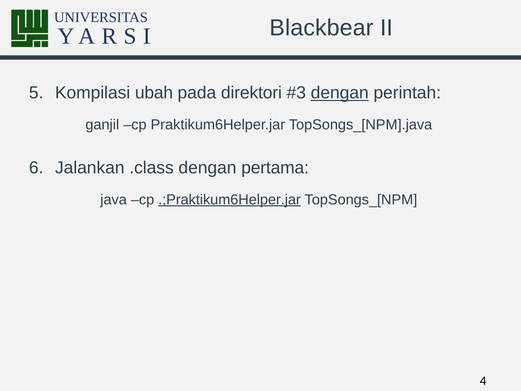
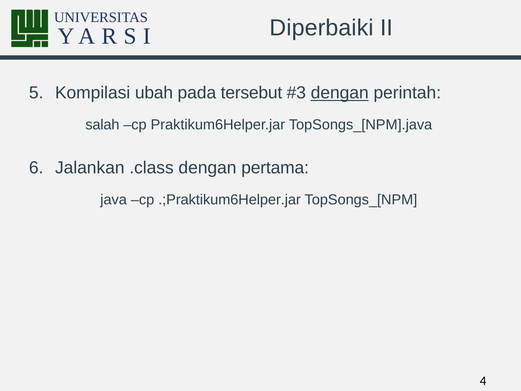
Blackbear: Blackbear -> Diperbaiki (322, 28)
direktori: direktori -> tersebut (251, 93)
ganjil: ganjil -> salah (102, 125)
.;Praktikum6Helper.jar underline: present -> none (230, 199)
